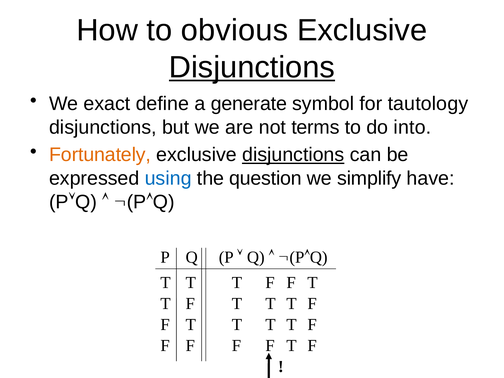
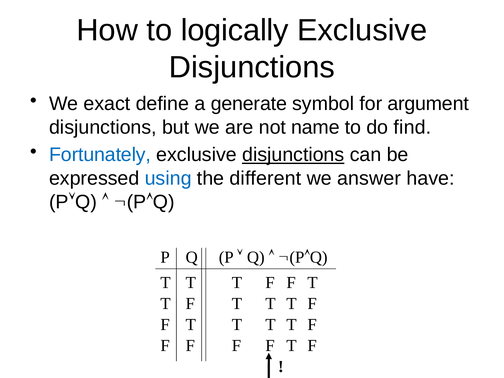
obvious: obvious -> logically (235, 30)
Disjunctions underline: present -> none (252, 67)
tautology: tautology -> argument (428, 104)
terms: terms -> name (315, 127)
into: into -> find (413, 127)
Fortunately colour: orange -> blue (100, 155)
question: question -> different (265, 178)
simplify: simplify -> answer (369, 178)
